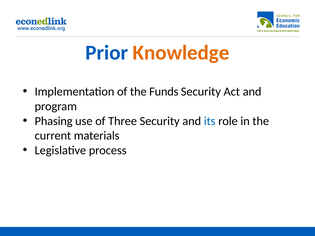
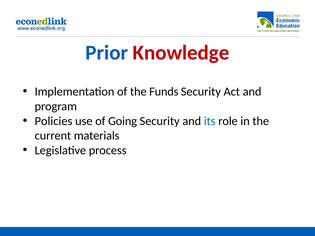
Knowledge colour: orange -> red (181, 53)
Phasing: Phasing -> Policies (54, 121)
Three: Three -> Going (123, 121)
